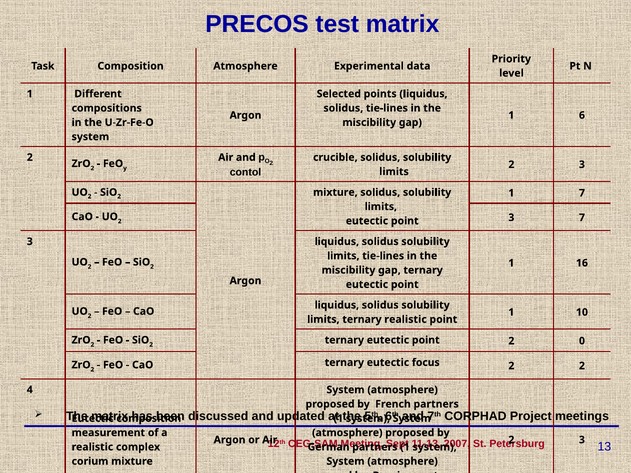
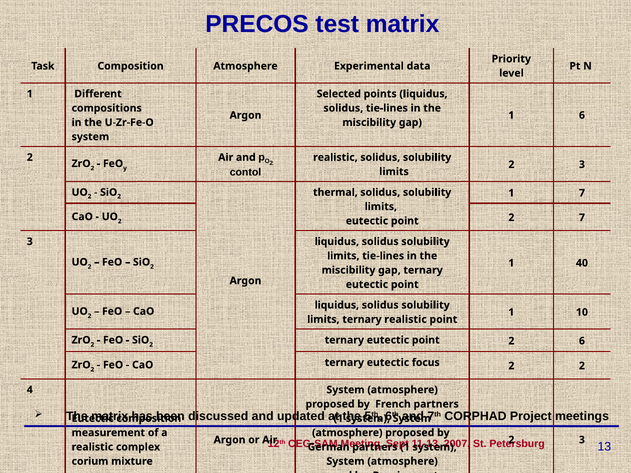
crucible: crucible -> realistic (335, 157)
mixture: mixture -> thermal (335, 192)
3: 3 -> 2 (511, 218)
16: 16 -> 40 (582, 263)
2 0: 0 -> 6 (582, 341)
